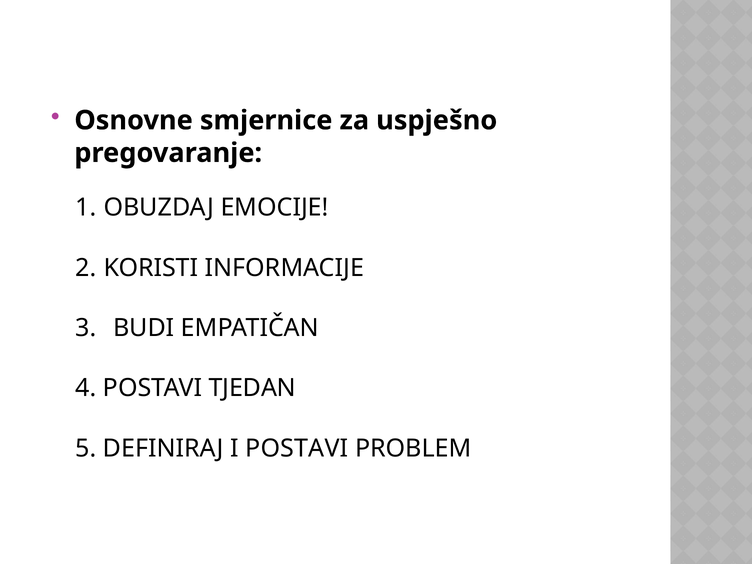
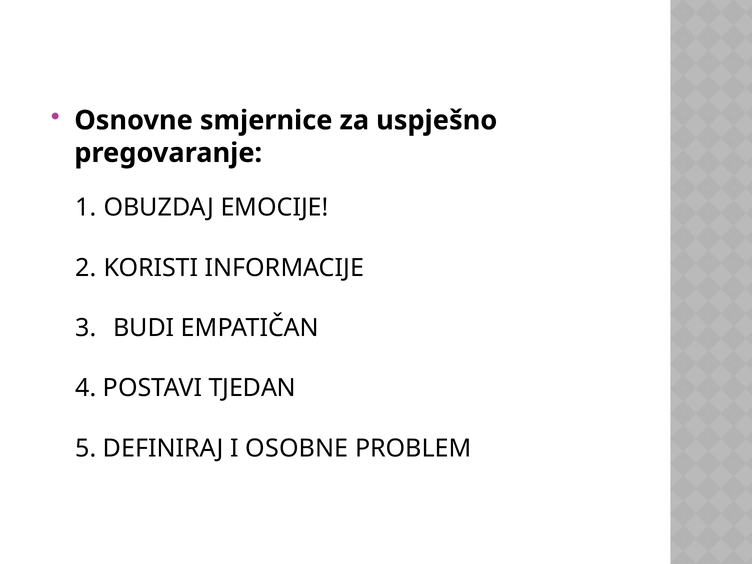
I POSTAVI: POSTAVI -> OSOBNE (297, 448)
